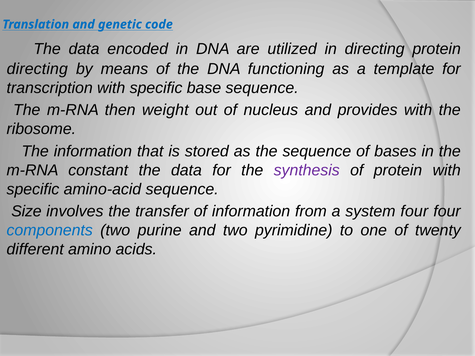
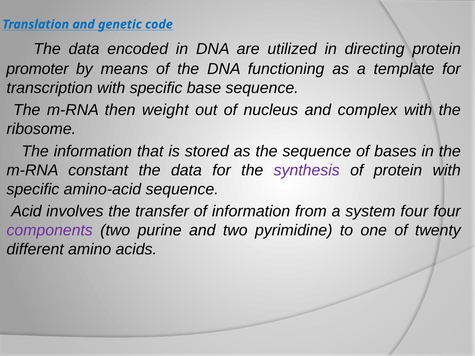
directing: directing -> promoter (37, 69)
provides: provides -> complex (368, 110)
Size: Size -> Acid (26, 211)
components colour: blue -> purple (50, 230)
